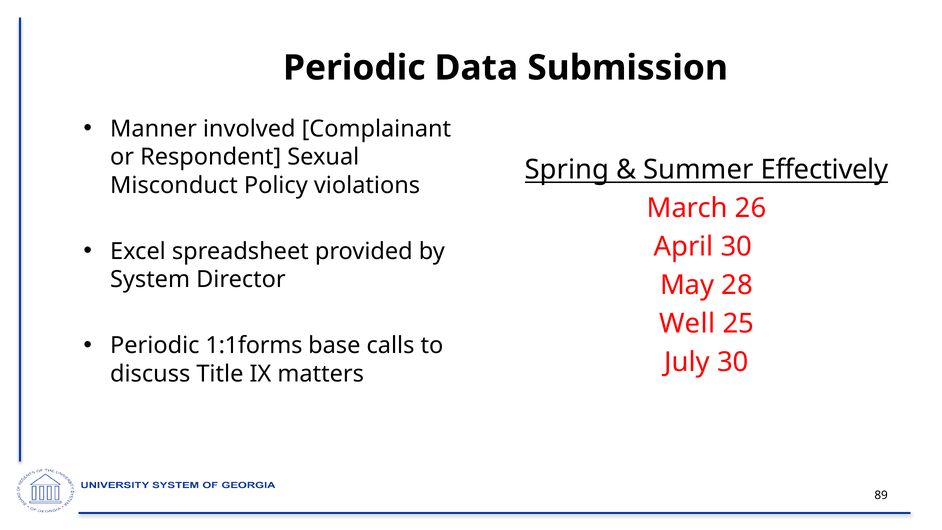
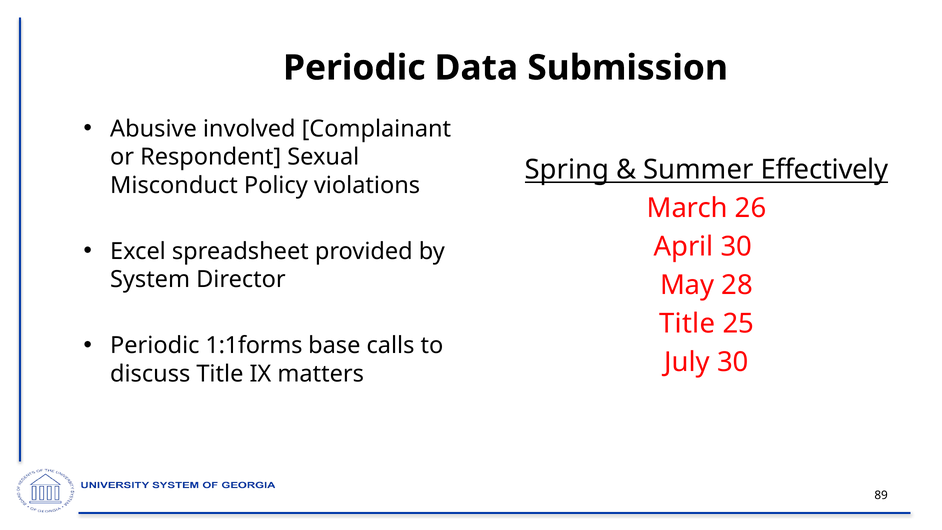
Manner: Manner -> Abusive (153, 129)
Well: Well -> Title (687, 323)
